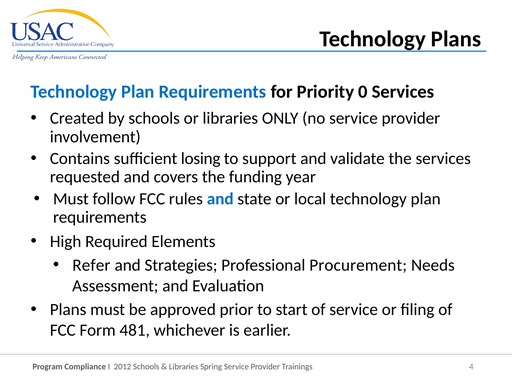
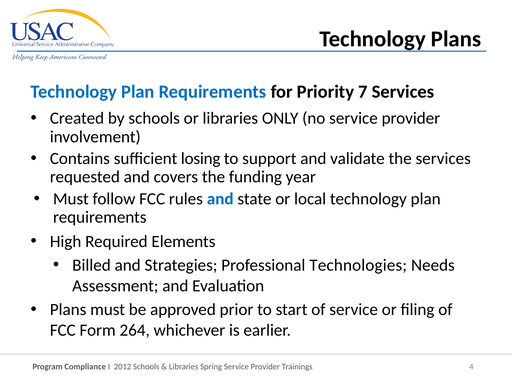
0: 0 -> 7 (363, 92)
Refer: Refer -> Billed (91, 265)
Procurement: Procurement -> Technologies (358, 265)
481: 481 -> 264 (135, 330)
